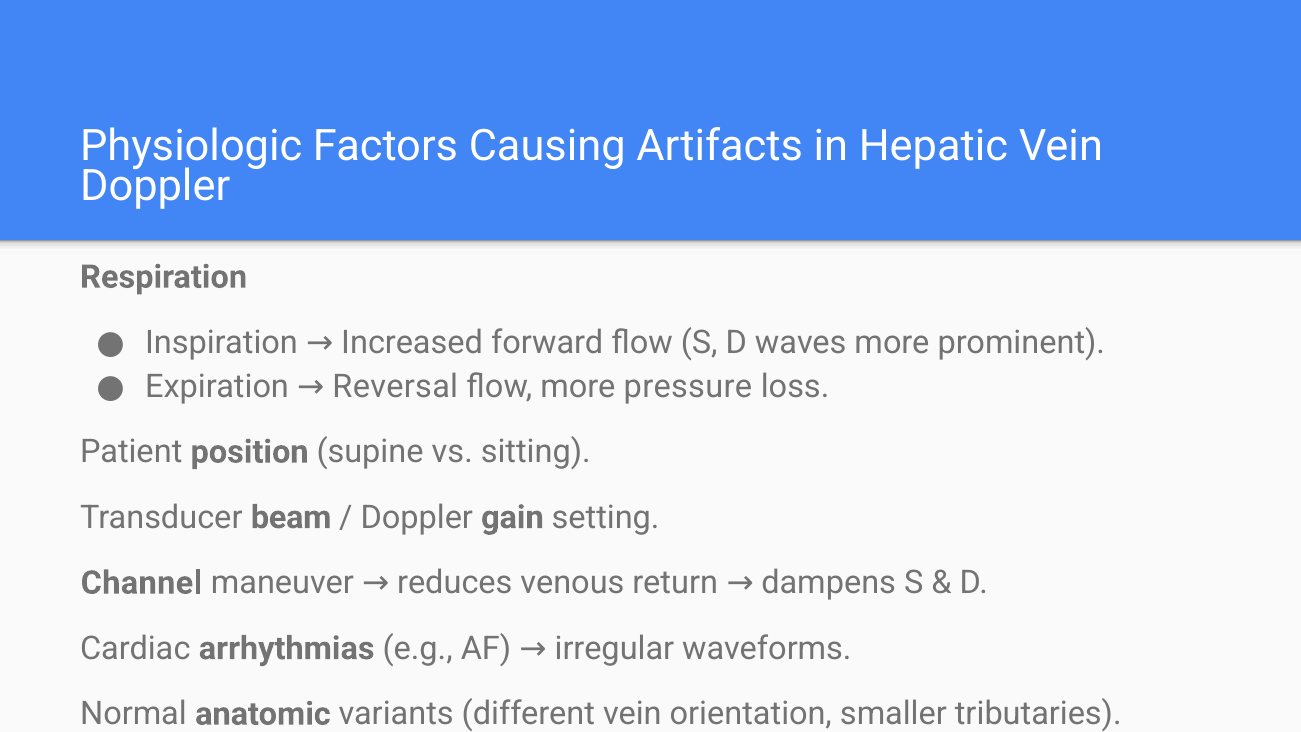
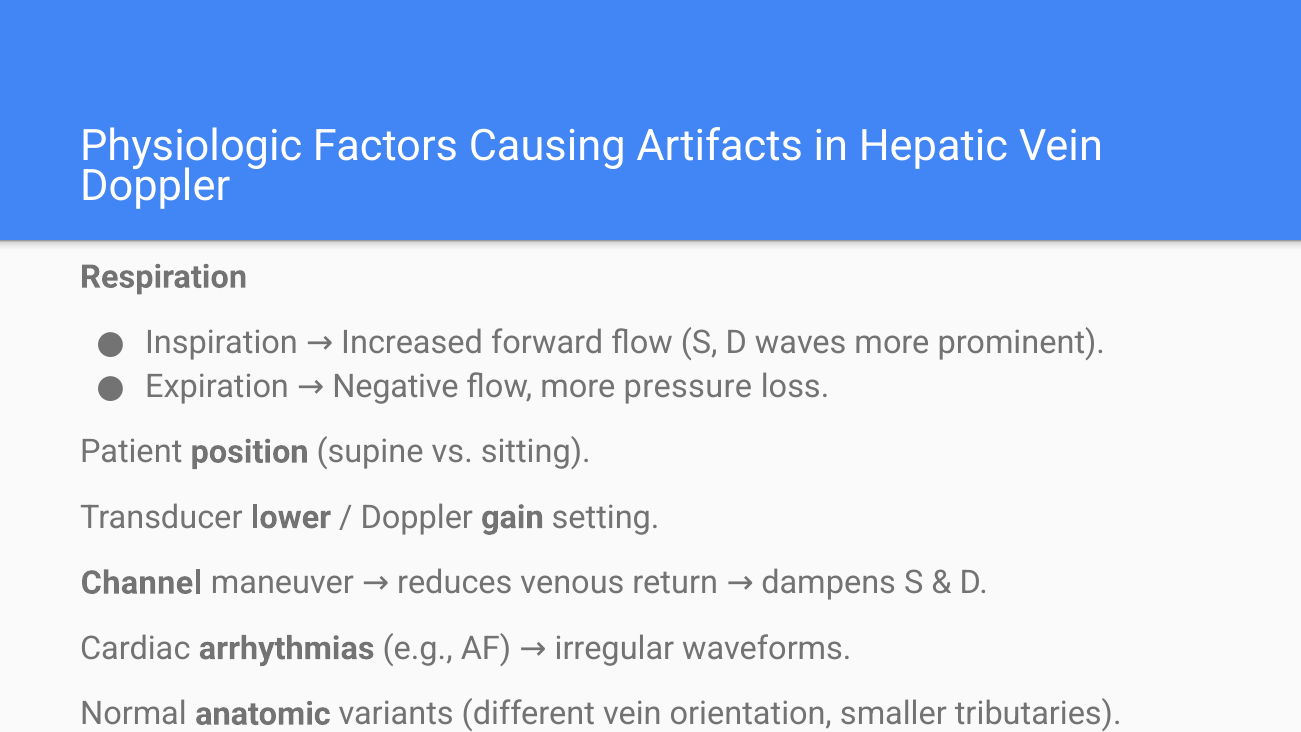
Reversal: Reversal -> Negative (396, 386)
beam: beam -> lower (291, 517)
